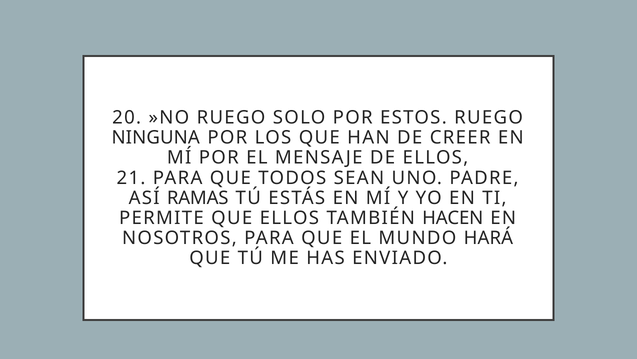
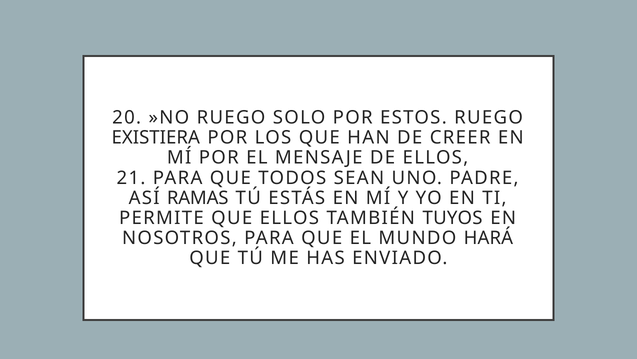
NINGUNA: NINGUNA -> EXISTIERA (156, 138)
HACEN: HACEN -> TUYOS (453, 218)
